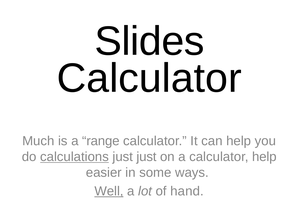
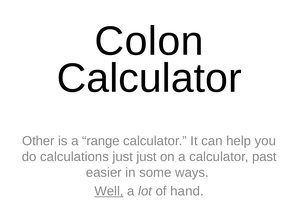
Slides: Slides -> Colon (149, 41)
Much: Much -> Other (38, 141)
calculations underline: present -> none (75, 157)
calculator help: help -> past (264, 157)
